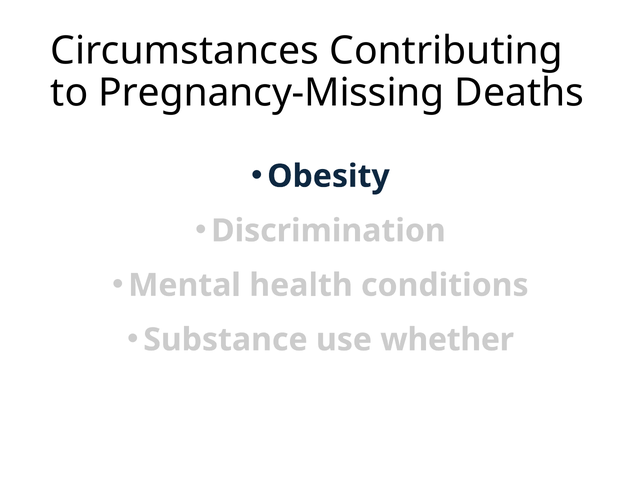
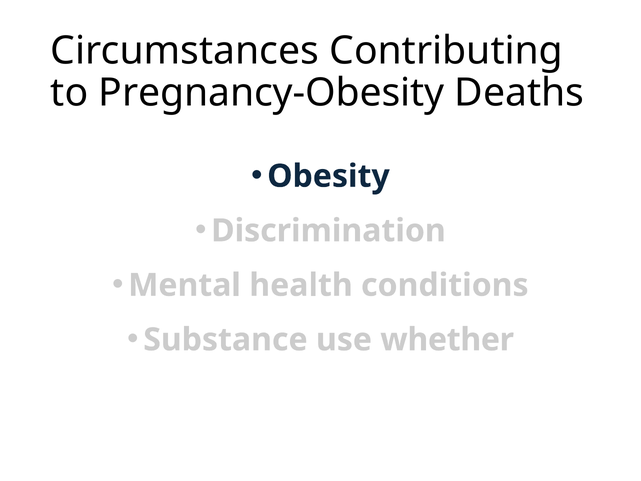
Pregnancy-Missing: Pregnancy-Missing -> Pregnancy-Obesity (271, 93)
